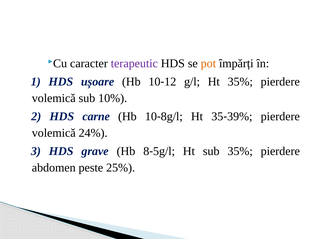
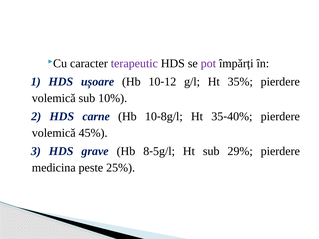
pot colour: orange -> purple (208, 63)
39%: 39% -> 40% (240, 117)
24%: 24% -> 45% (93, 133)
sub 35%: 35% -> 29% (240, 151)
abdomen: abdomen -> medicina (54, 168)
